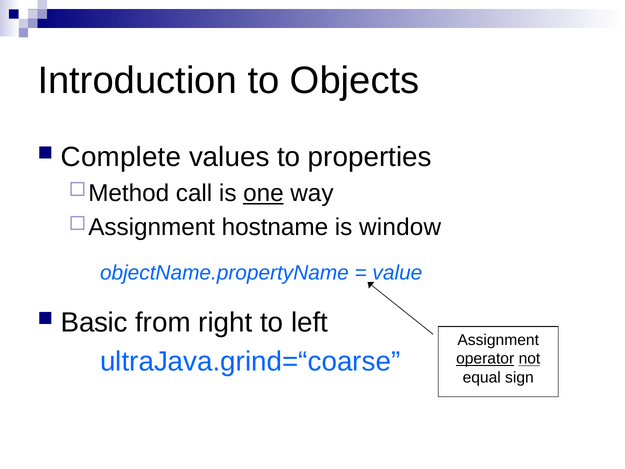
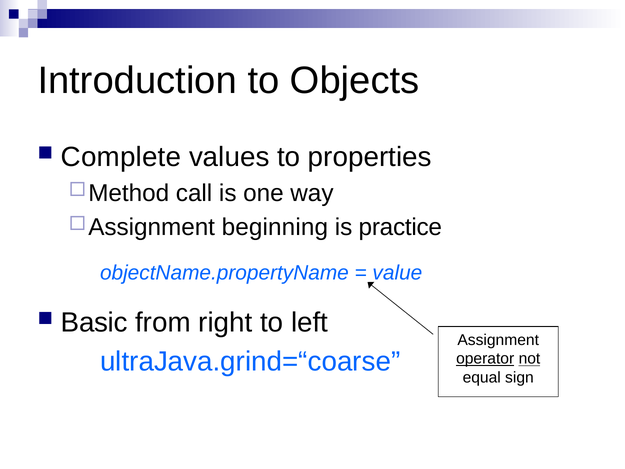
one underline: present -> none (263, 193)
hostname: hostname -> beginning (275, 227)
window: window -> practice (400, 227)
